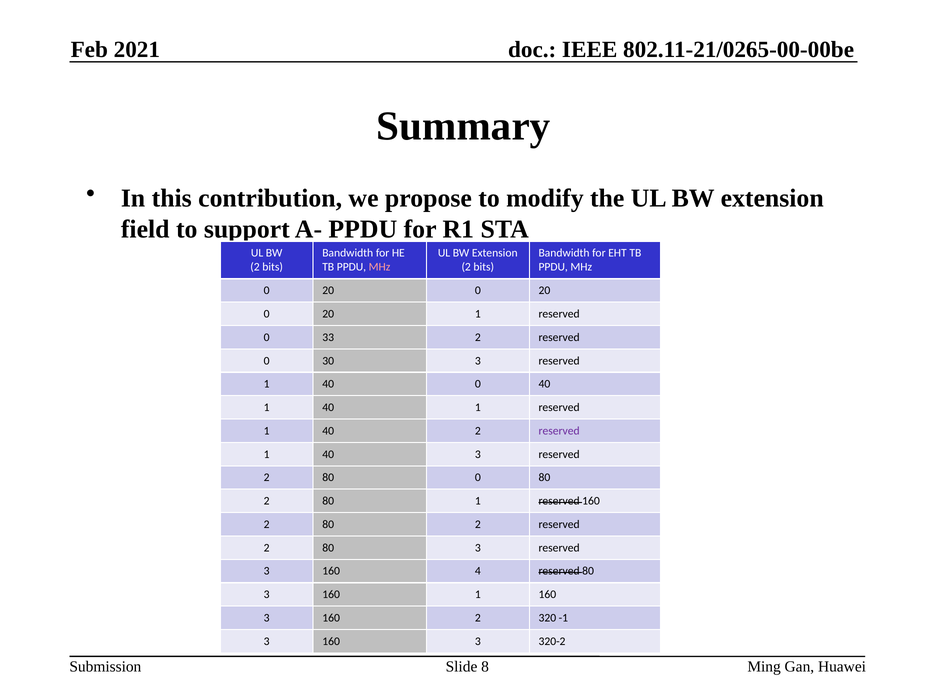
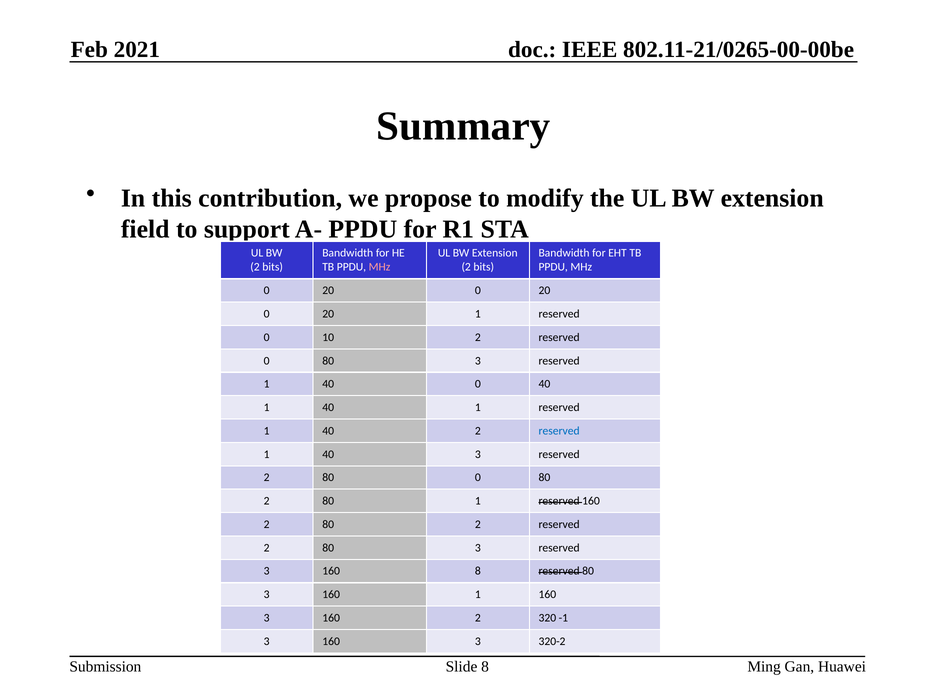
33: 33 -> 10 (328, 337)
30: 30 -> 80 (328, 361)
reserved colour: purple -> blue (559, 431)
160 4: 4 -> 8 (478, 571)
